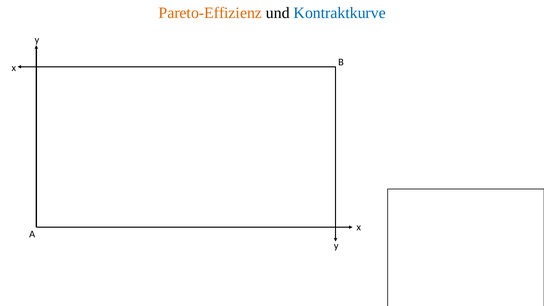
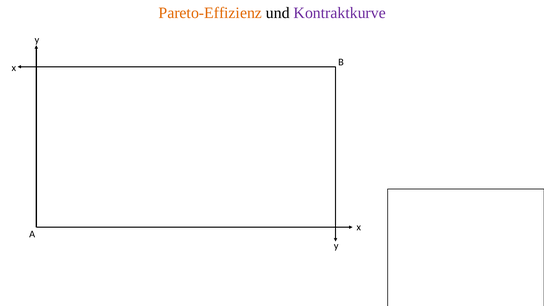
Kontraktkurve colour: blue -> purple (340, 13)
